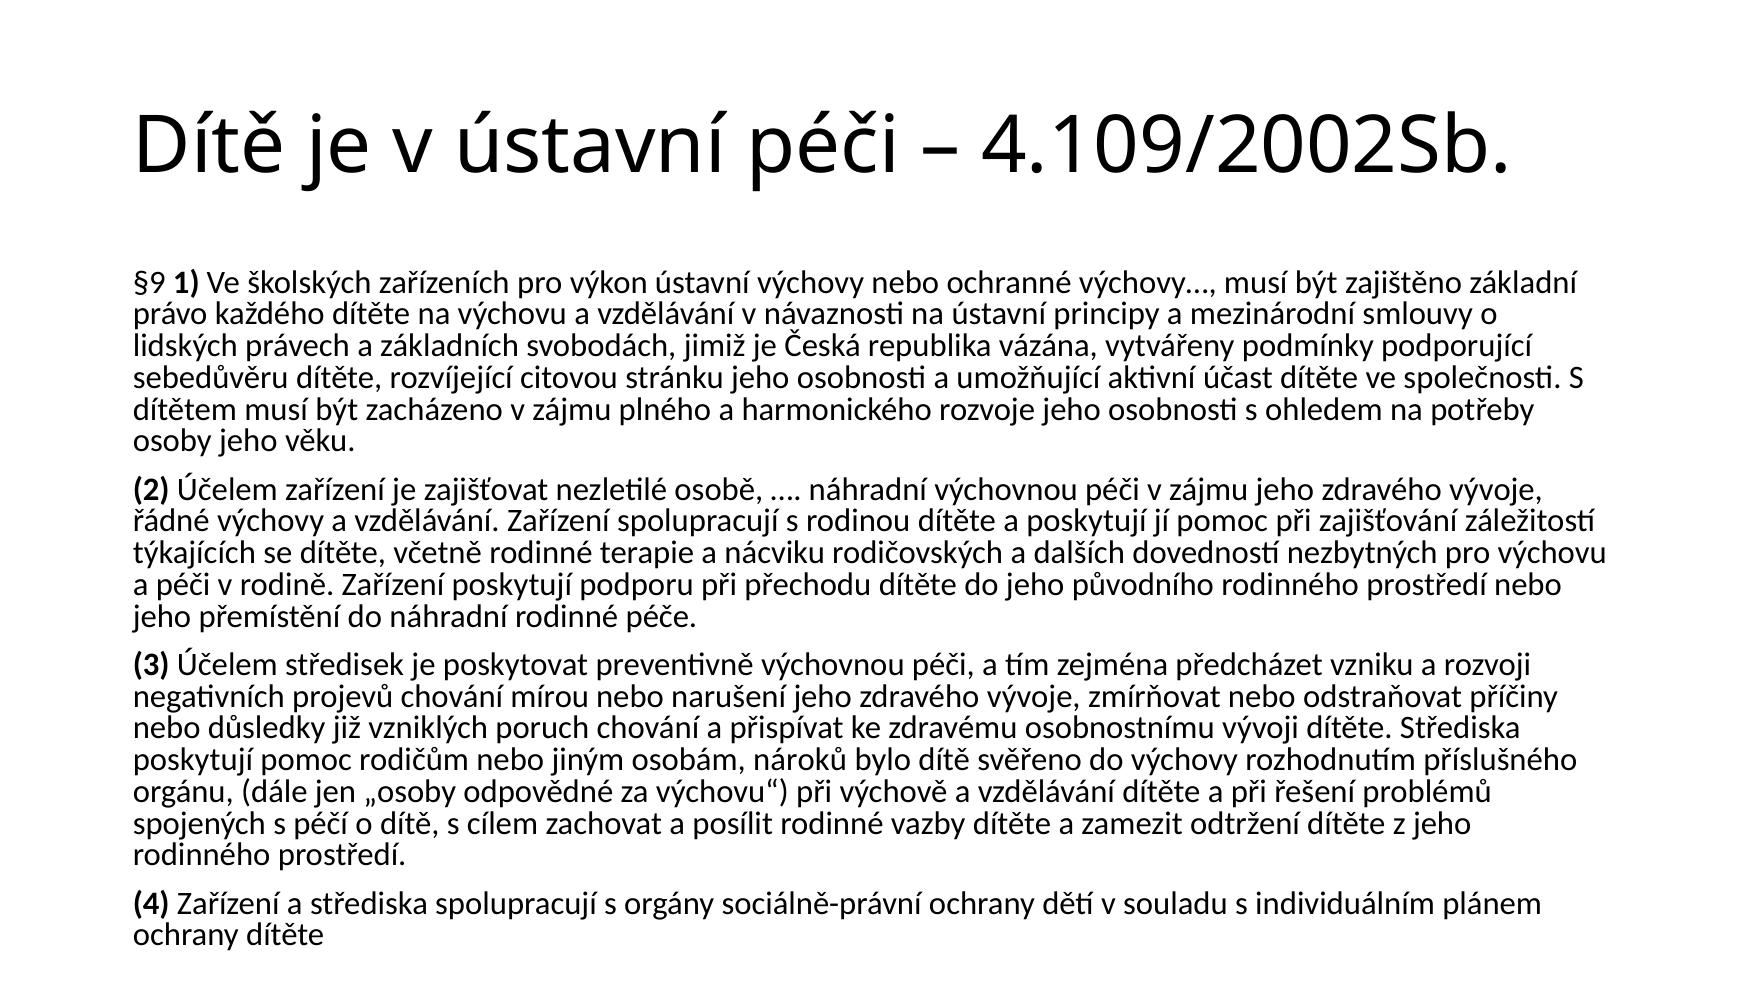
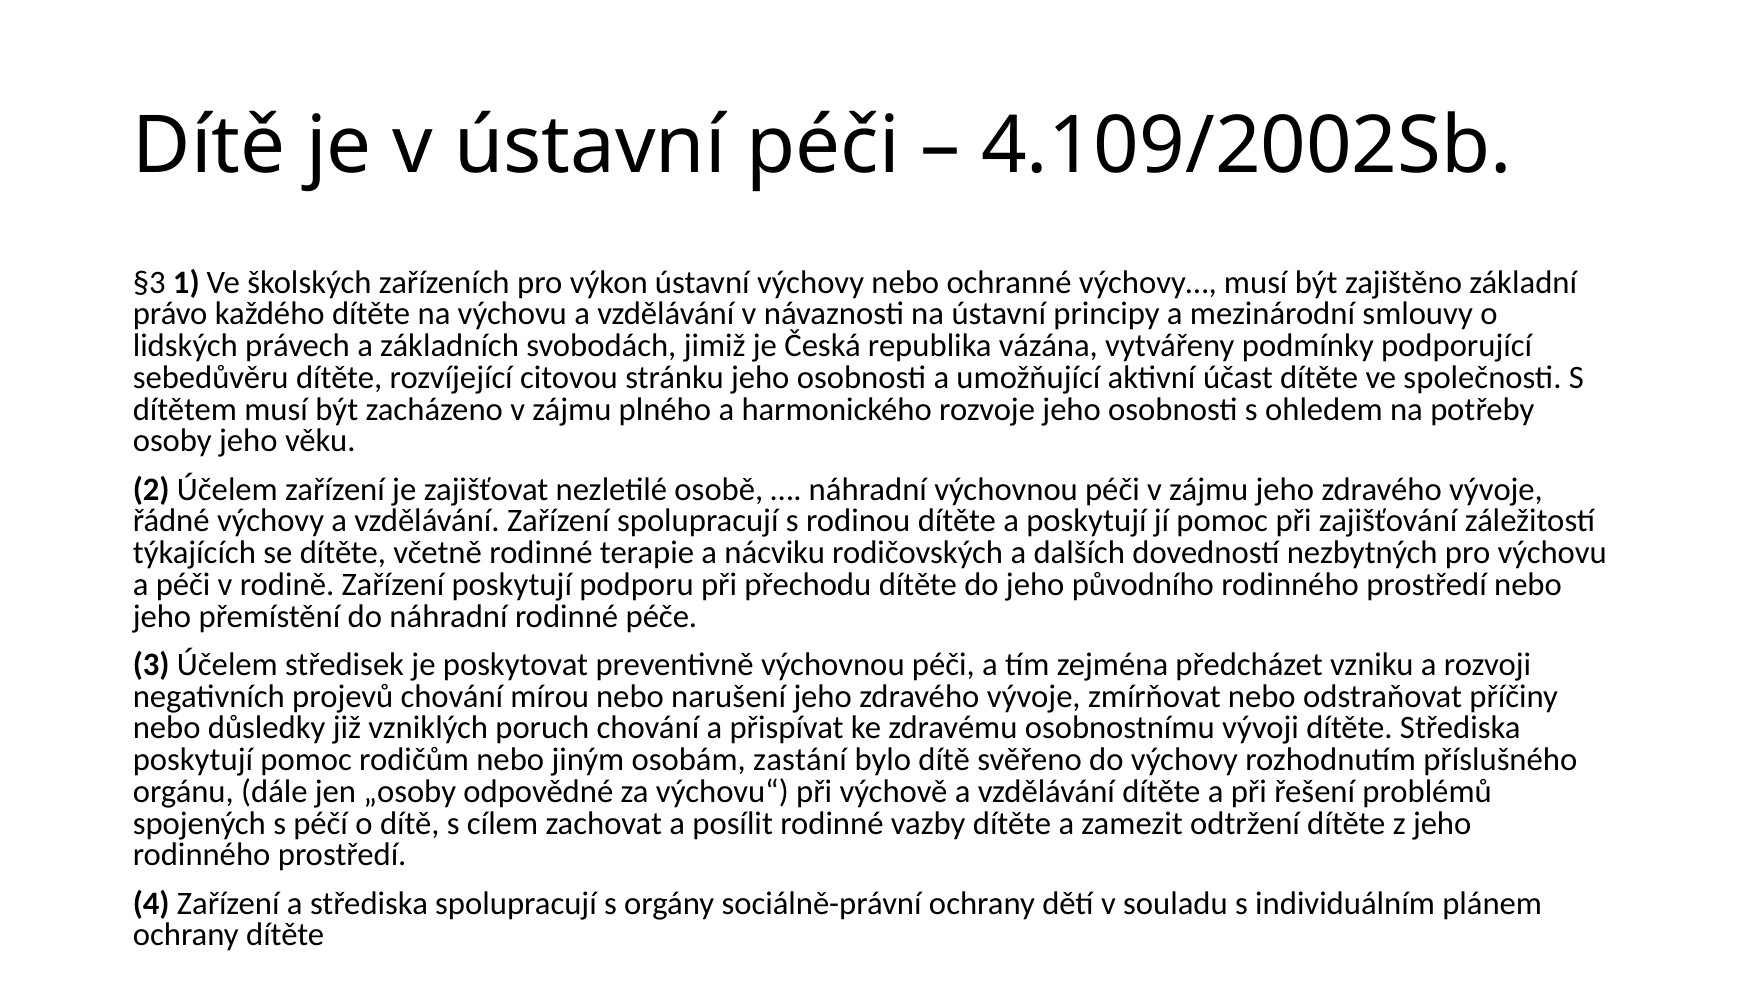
§9: §9 -> §3 (149, 282)
nároků: nároků -> zastání (800, 759)
